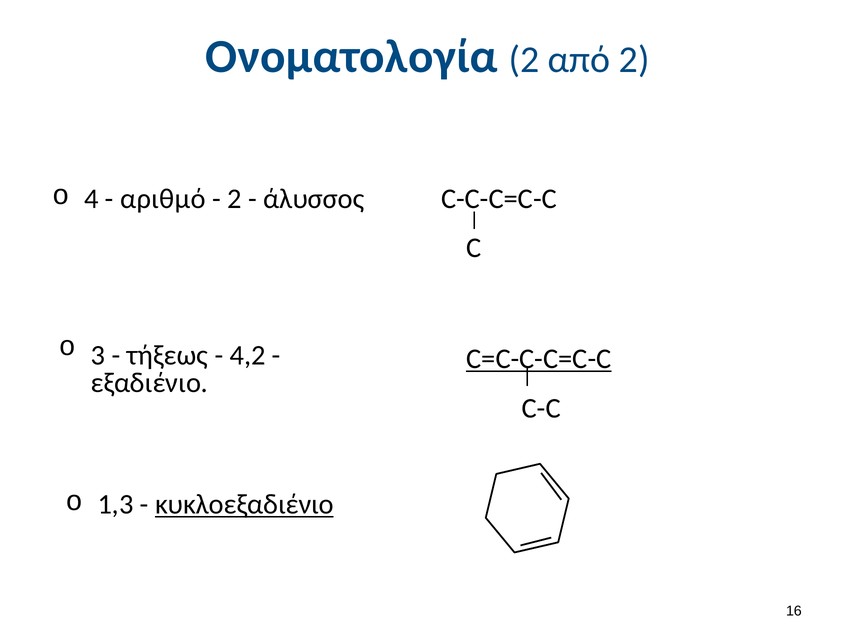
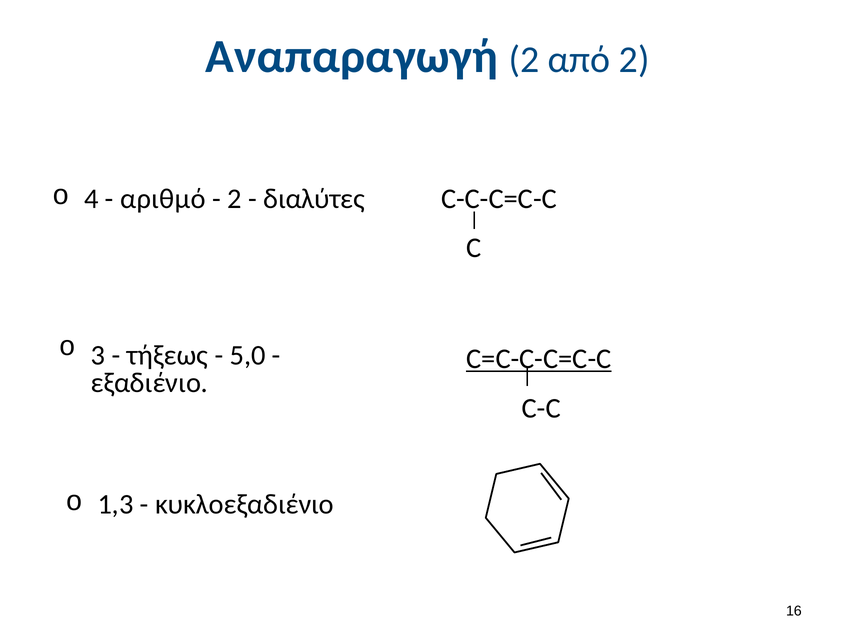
Ονοματολογία: Ονοματολογία -> Αναπαραγωγή (352, 57)
άλυσσος: άλυσσος -> διαλύτες (314, 199)
4,2: 4,2 -> 5,0 (248, 355)
κυκλοεξαδιένιο underline: present -> none (244, 504)
